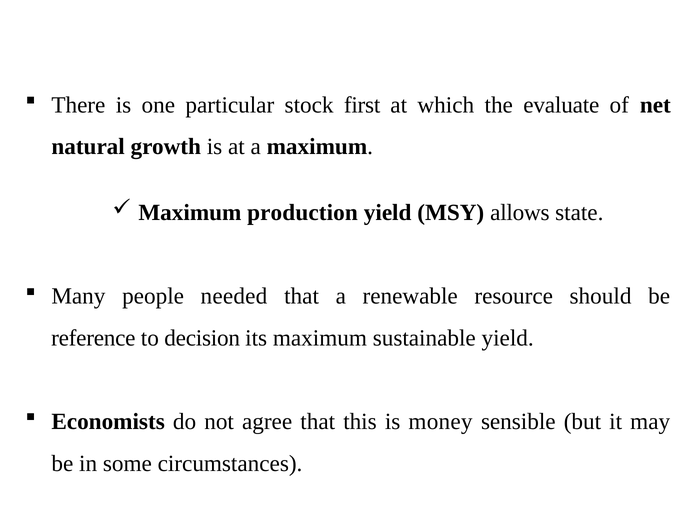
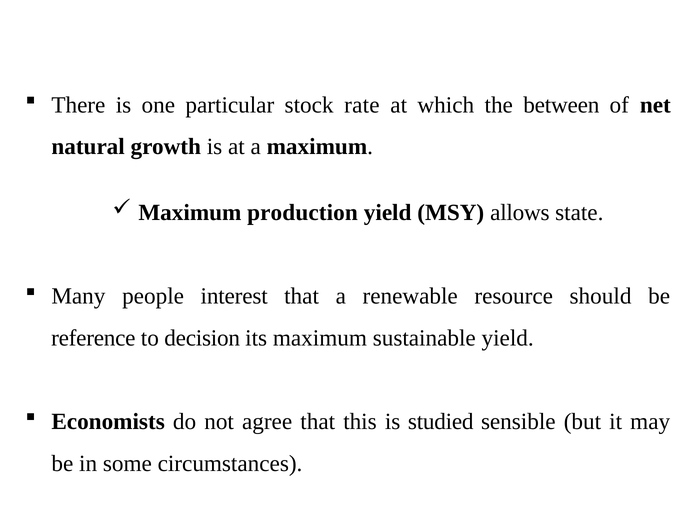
first: first -> rate (362, 105)
evaluate: evaluate -> between (561, 105)
needed: needed -> interest (234, 296)
money: money -> studied (441, 422)
